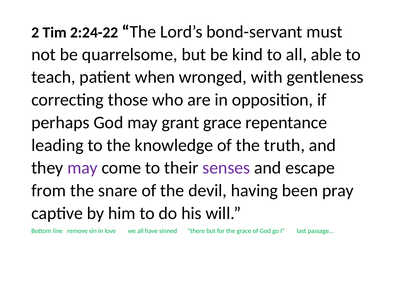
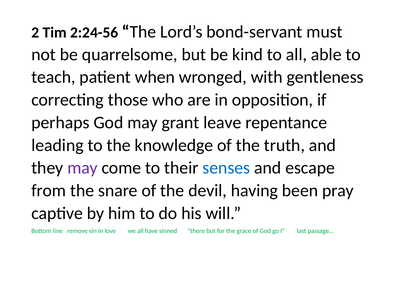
2:24-22: 2:24-22 -> 2:24-56 (94, 33)
grant grace: grace -> leave (222, 123)
senses colour: purple -> blue (226, 168)
